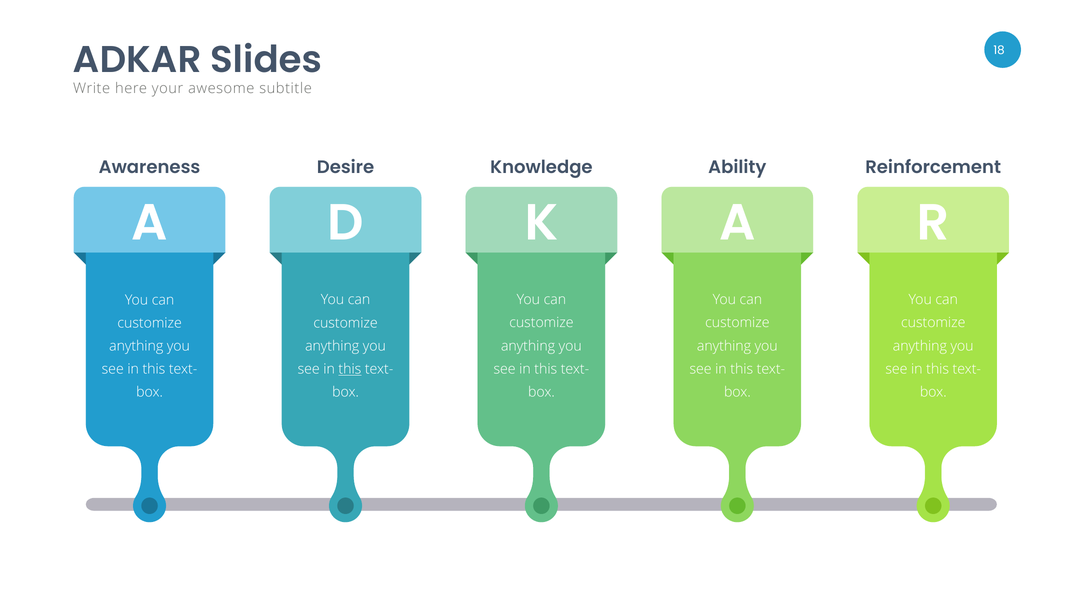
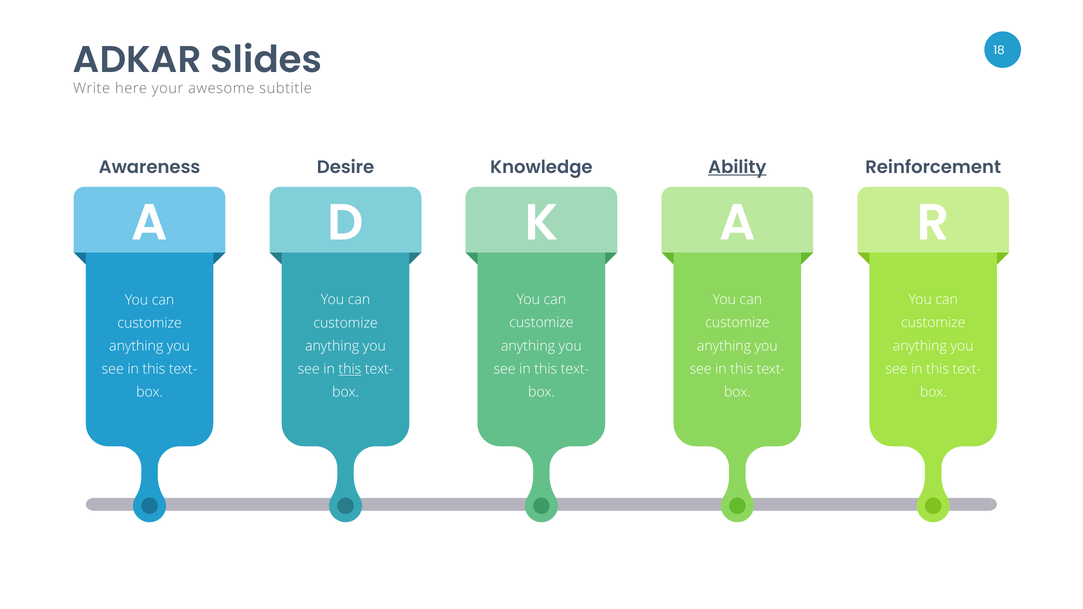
Ability underline: none -> present (737, 167)
